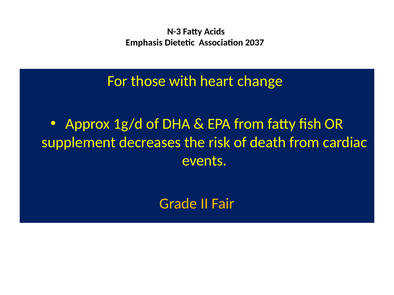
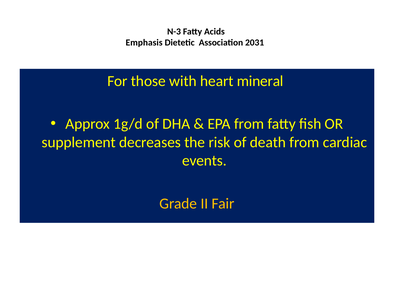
2037: 2037 -> 2031 (255, 43)
change: change -> mineral (260, 81)
